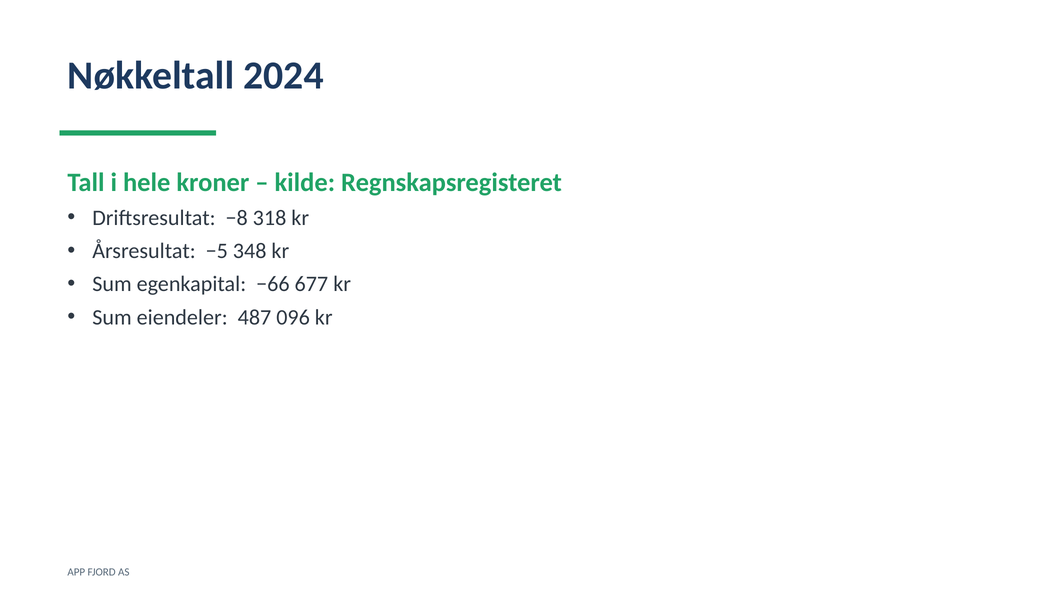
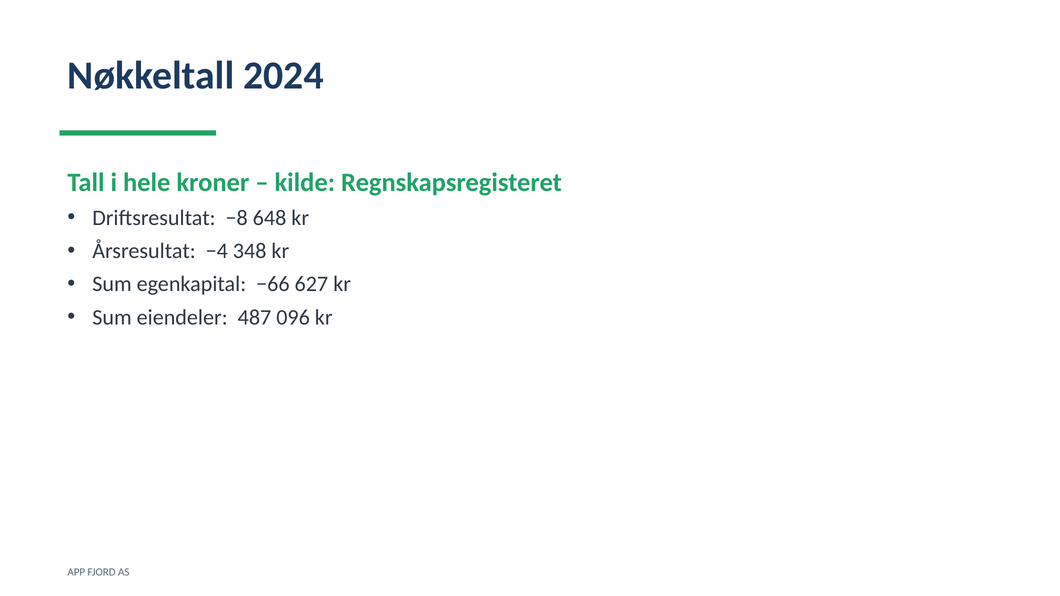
318: 318 -> 648 (270, 218)
−5: −5 -> −4 (217, 251)
677: 677 -> 627 (311, 284)
